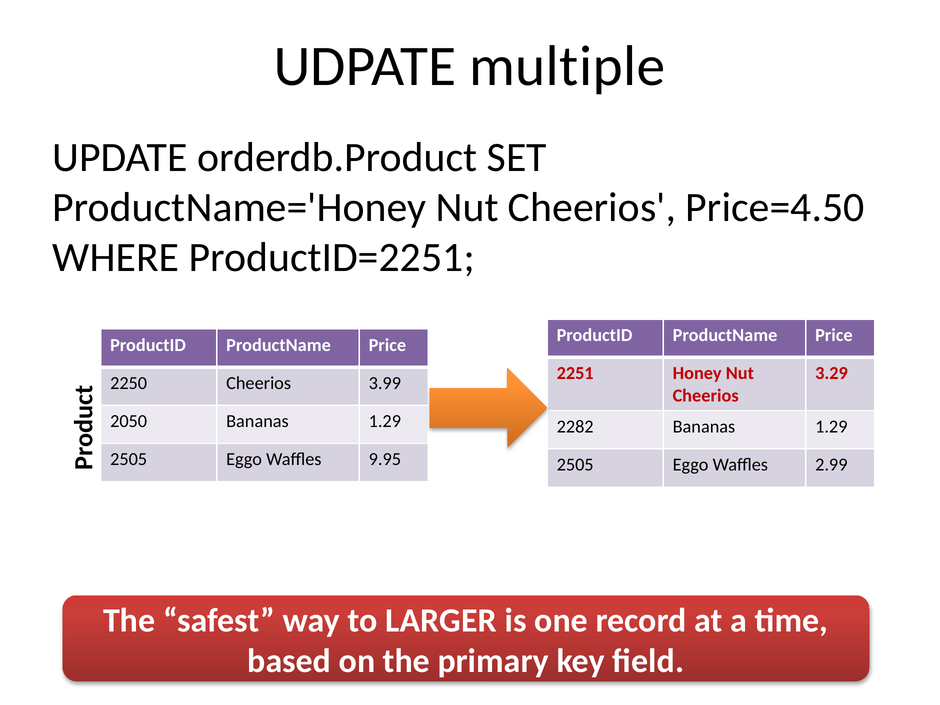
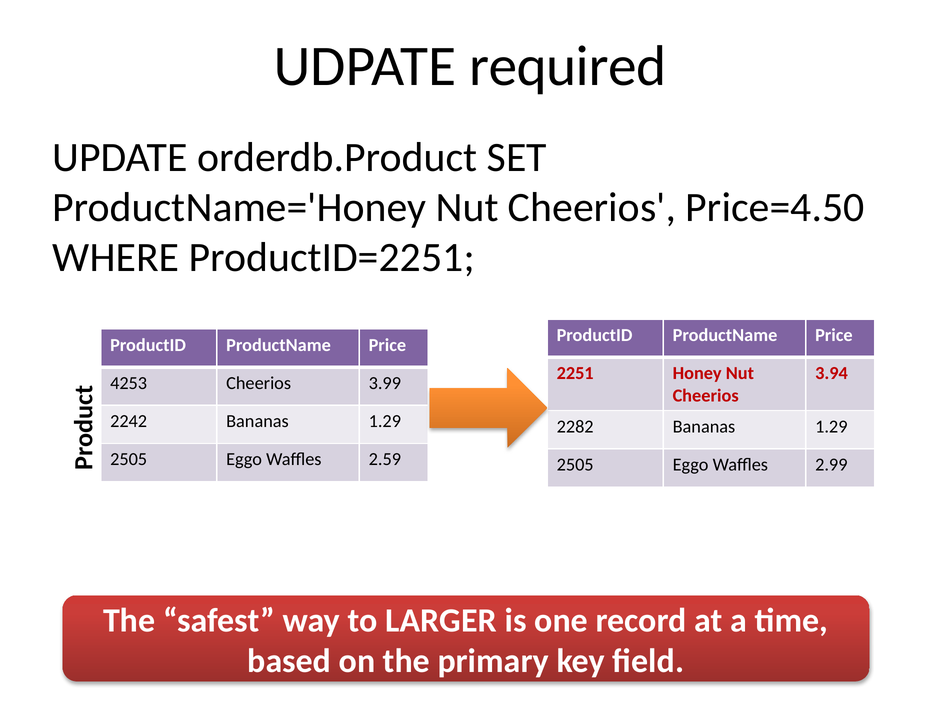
multiple: multiple -> required (568, 66)
3.29: 3.29 -> 3.94 (831, 373)
2250: 2250 -> 4253 (129, 383)
2050: 2050 -> 2242 (129, 421)
9.95: 9.95 -> 2.59 (385, 459)
